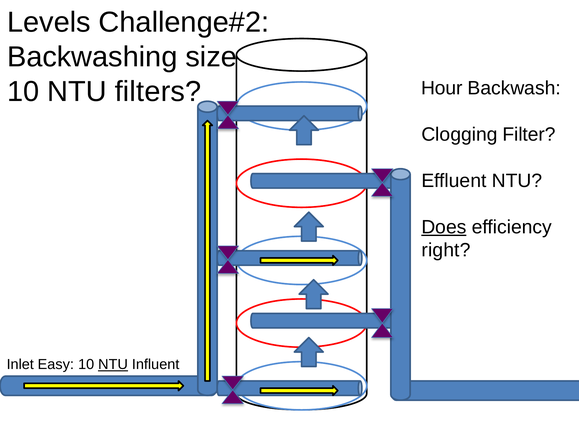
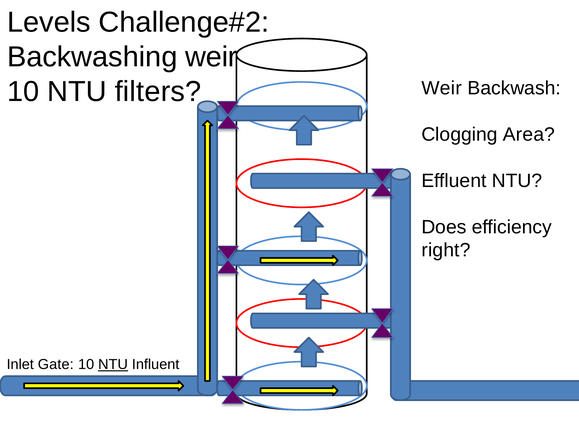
Backwashing size: size -> weir (211, 57)
Hour: Hour -> Weir (442, 88)
Filter: Filter -> Area (529, 134)
Does underline: present -> none (444, 227)
Easy: Easy -> Gate (56, 365)
